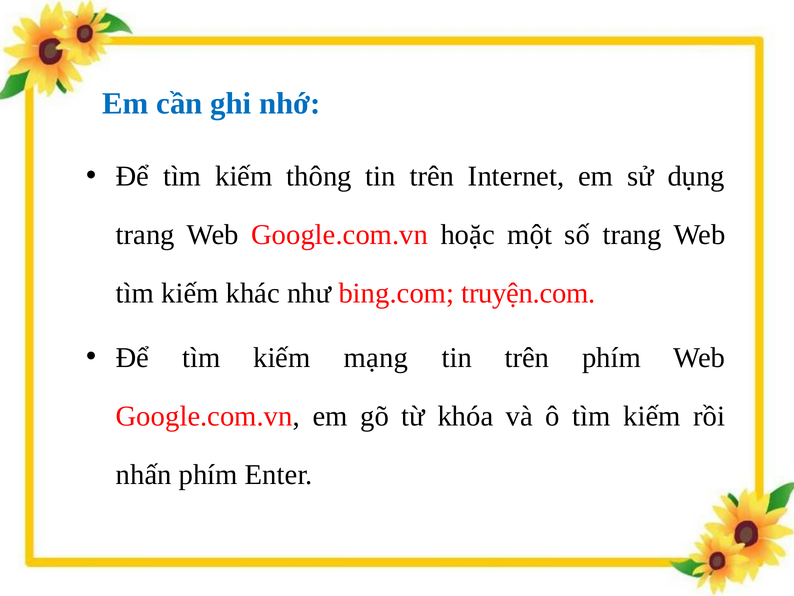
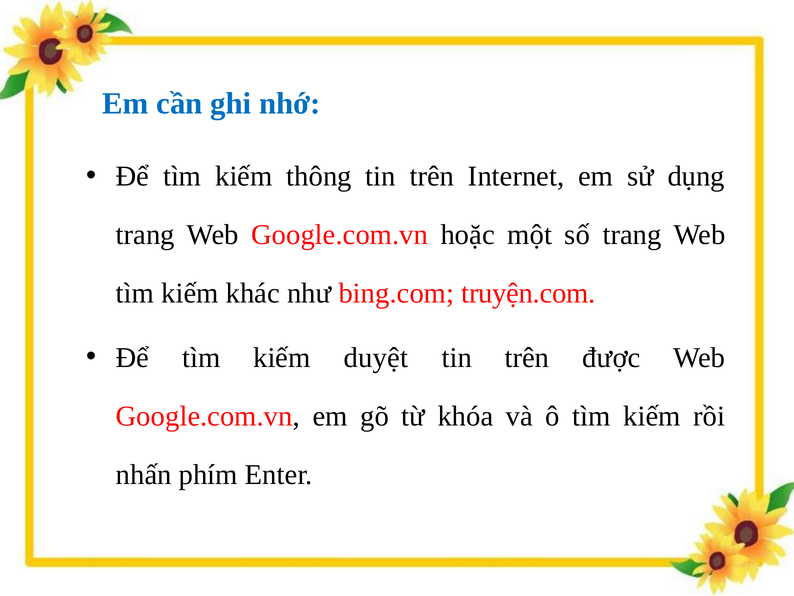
mạng: mạng -> duyệt (376, 357)
trên phím: phím -> được (611, 357)
